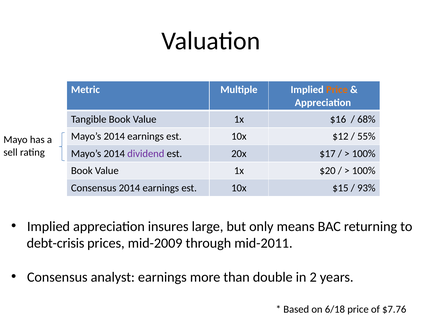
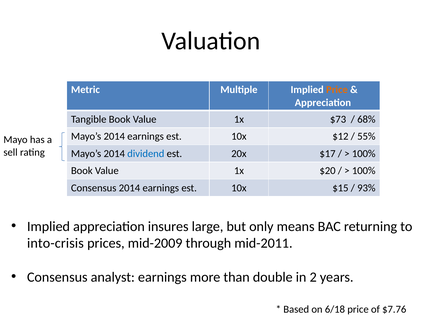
$16: $16 -> $73 (338, 119)
dividend colour: purple -> blue (146, 153)
debt-crisis: debt-crisis -> into-crisis (55, 243)
